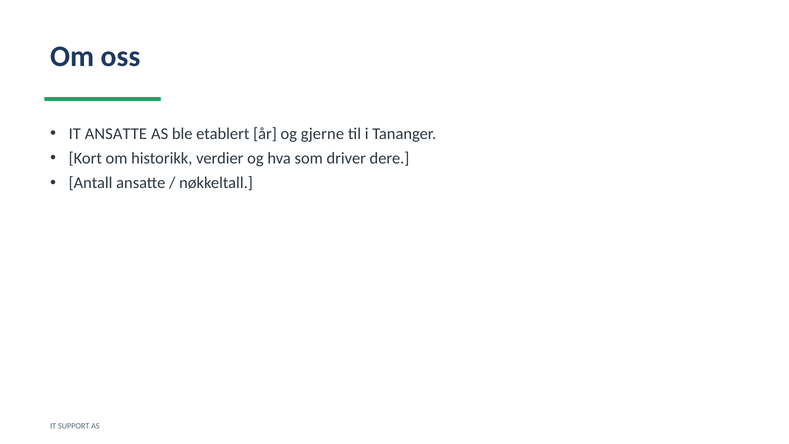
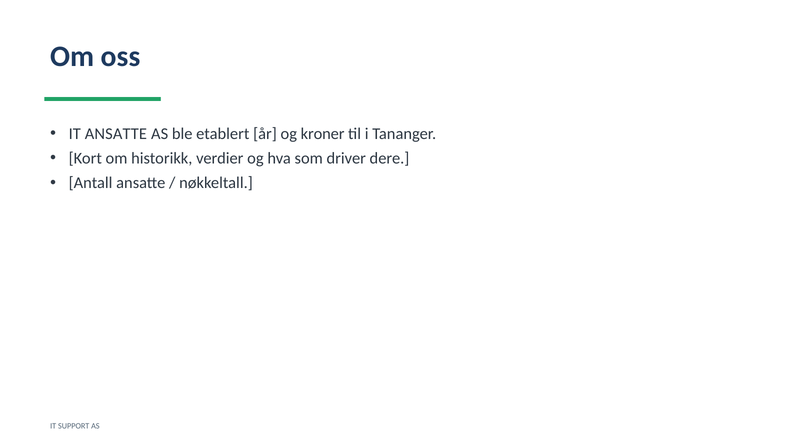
gjerne: gjerne -> kroner (323, 134)
